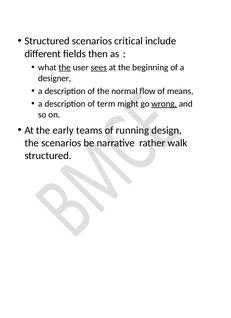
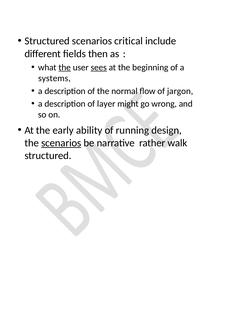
designer: designer -> systems (54, 78)
means: means -> jargon (180, 91)
term: term -> layer (106, 104)
wrong underline: present -> none (164, 104)
teams: teams -> ability (89, 130)
scenarios underline: none -> present (61, 143)
